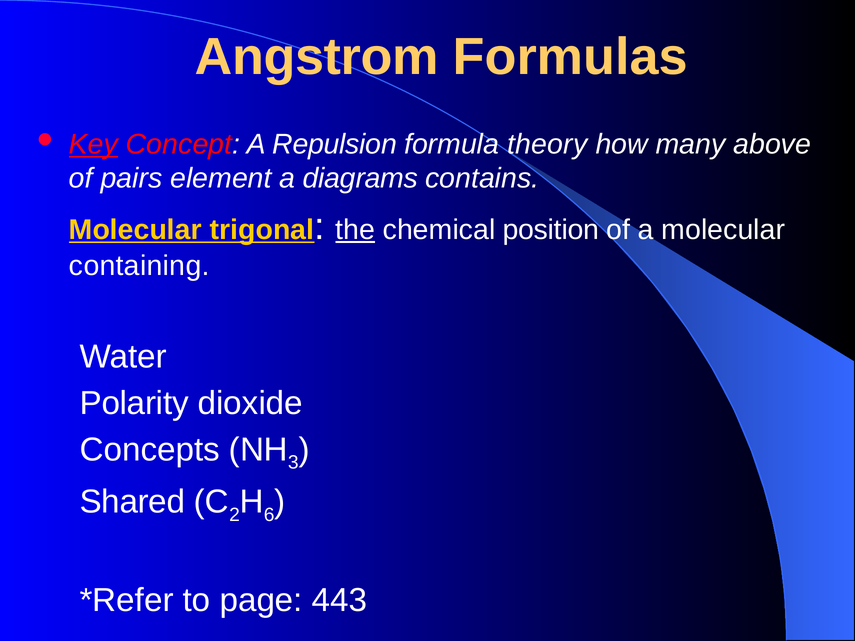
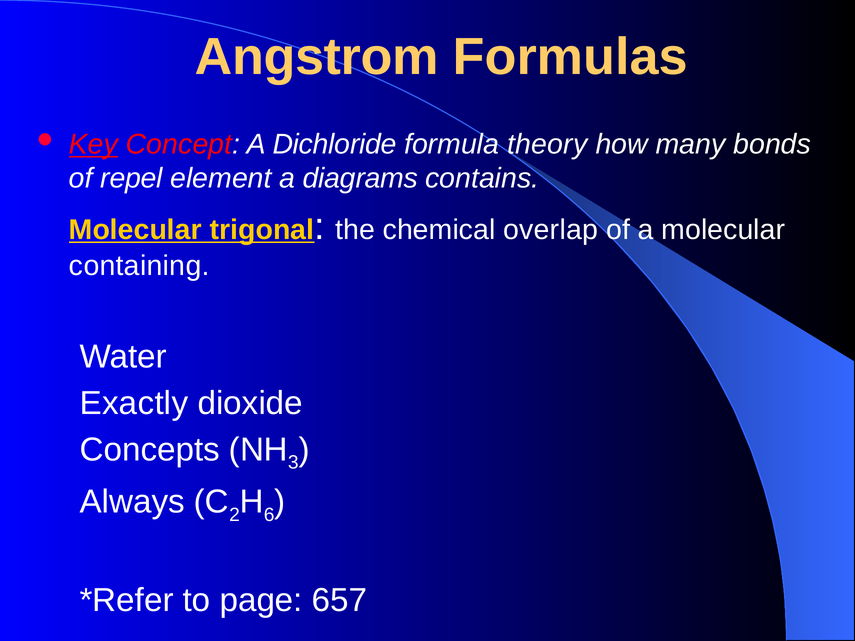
Repulsion: Repulsion -> Dichloride (335, 144)
above: above -> bonds (772, 144)
pairs: pairs -> repel (132, 179)
the underline: present -> none (355, 230)
position: position -> overlap (551, 230)
Polarity: Polarity -> Exactly (134, 403)
Shared: Shared -> Always (132, 502)
443: 443 -> 657 (340, 601)
